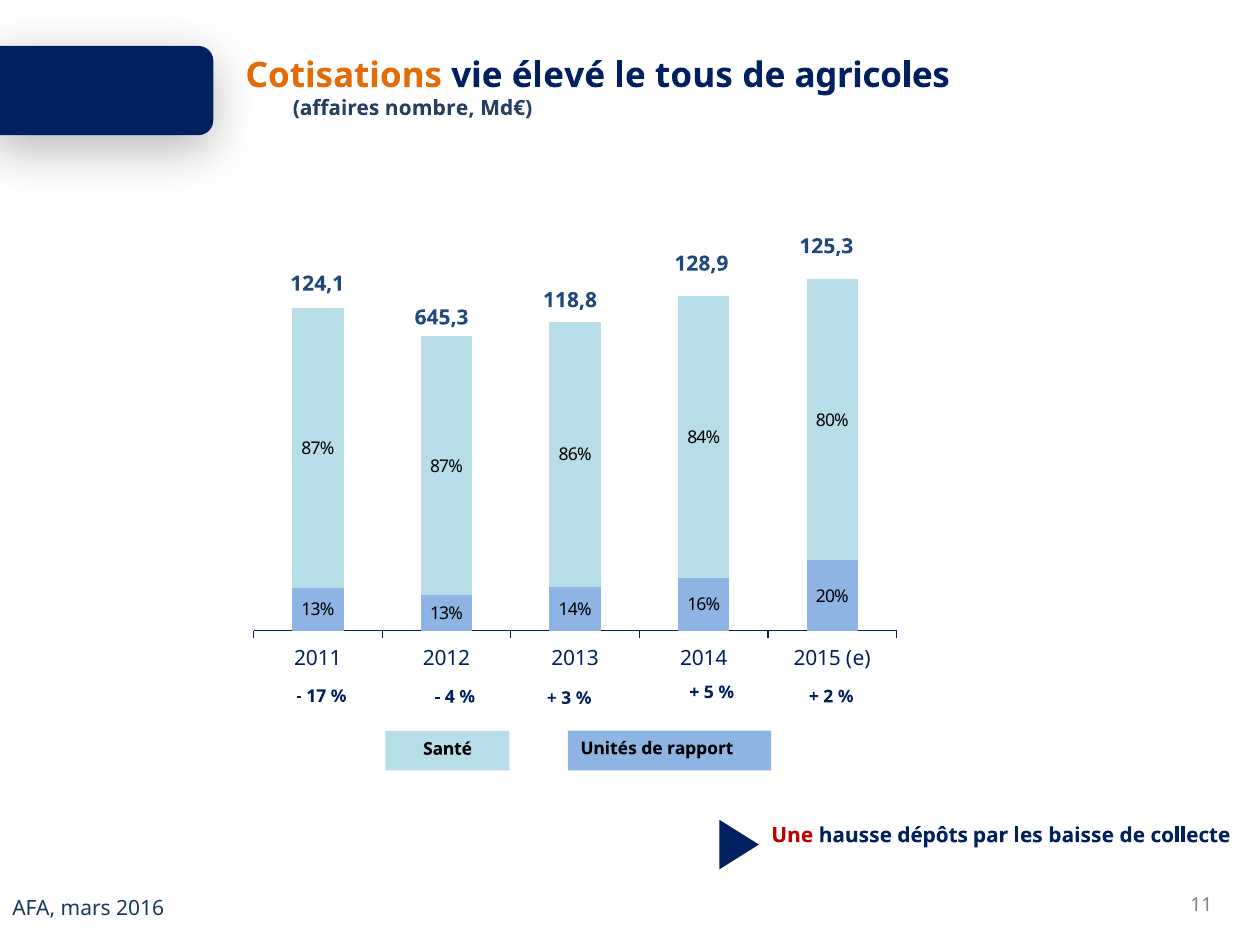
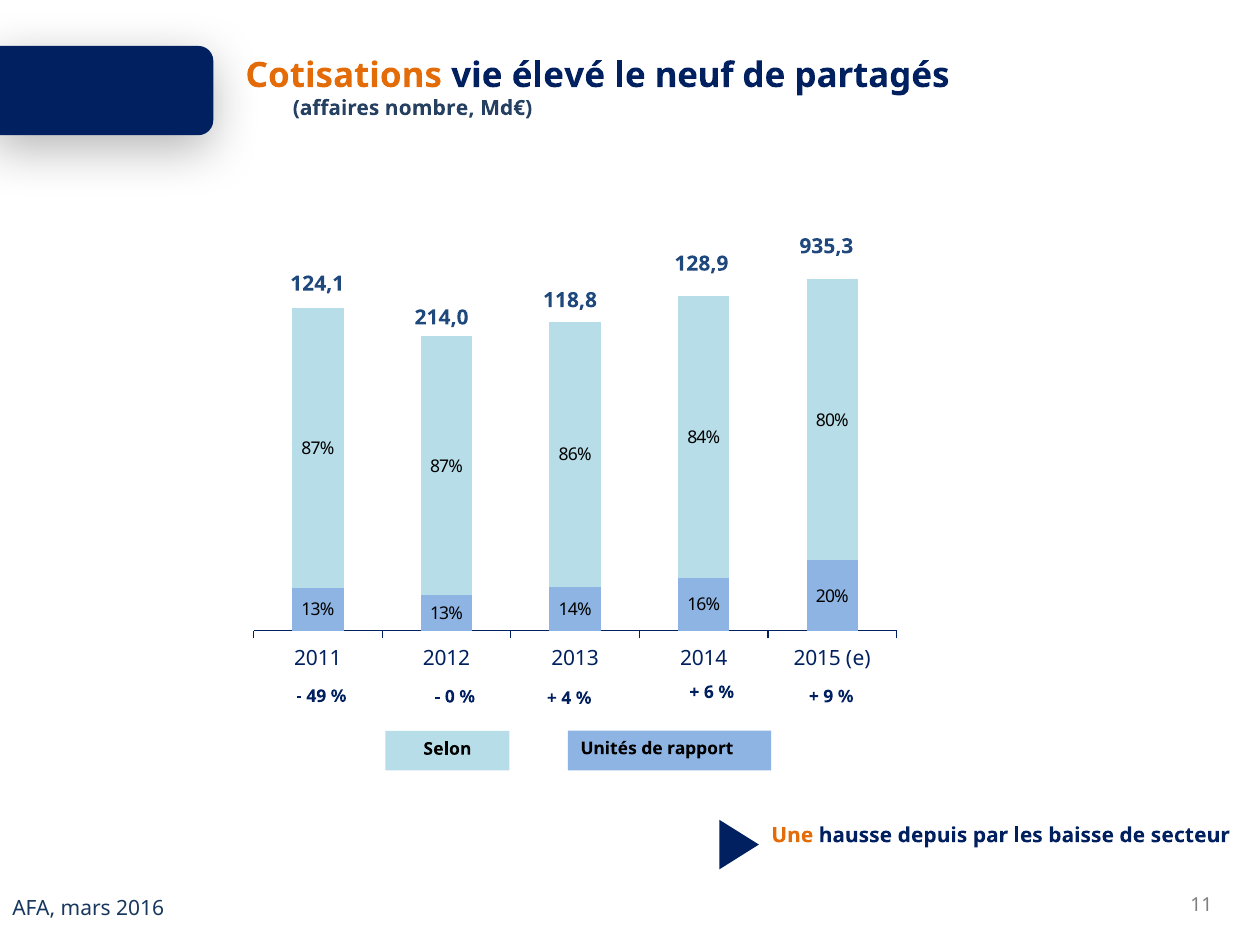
tous: tous -> neuf (694, 75)
agricoles: agricoles -> partagés (872, 75)
125,3: 125,3 -> 935,3 (826, 246)
645,3: 645,3 -> 214,0 (442, 318)
17: 17 -> 49 (316, 696)
4: 4 -> 0 (450, 697)
5: 5 -> 6 (709, 692)
2: 2 -> 9 (828, 696)
3: 3 -> 4 (566, 698)
Santé: Santé -> Selon (447, 749)
Une colour: red -> orange (792, 835)
dépôts: dépôts -> depuis (932, 835)
collecte: collecte -> secteur (1190, 835)
